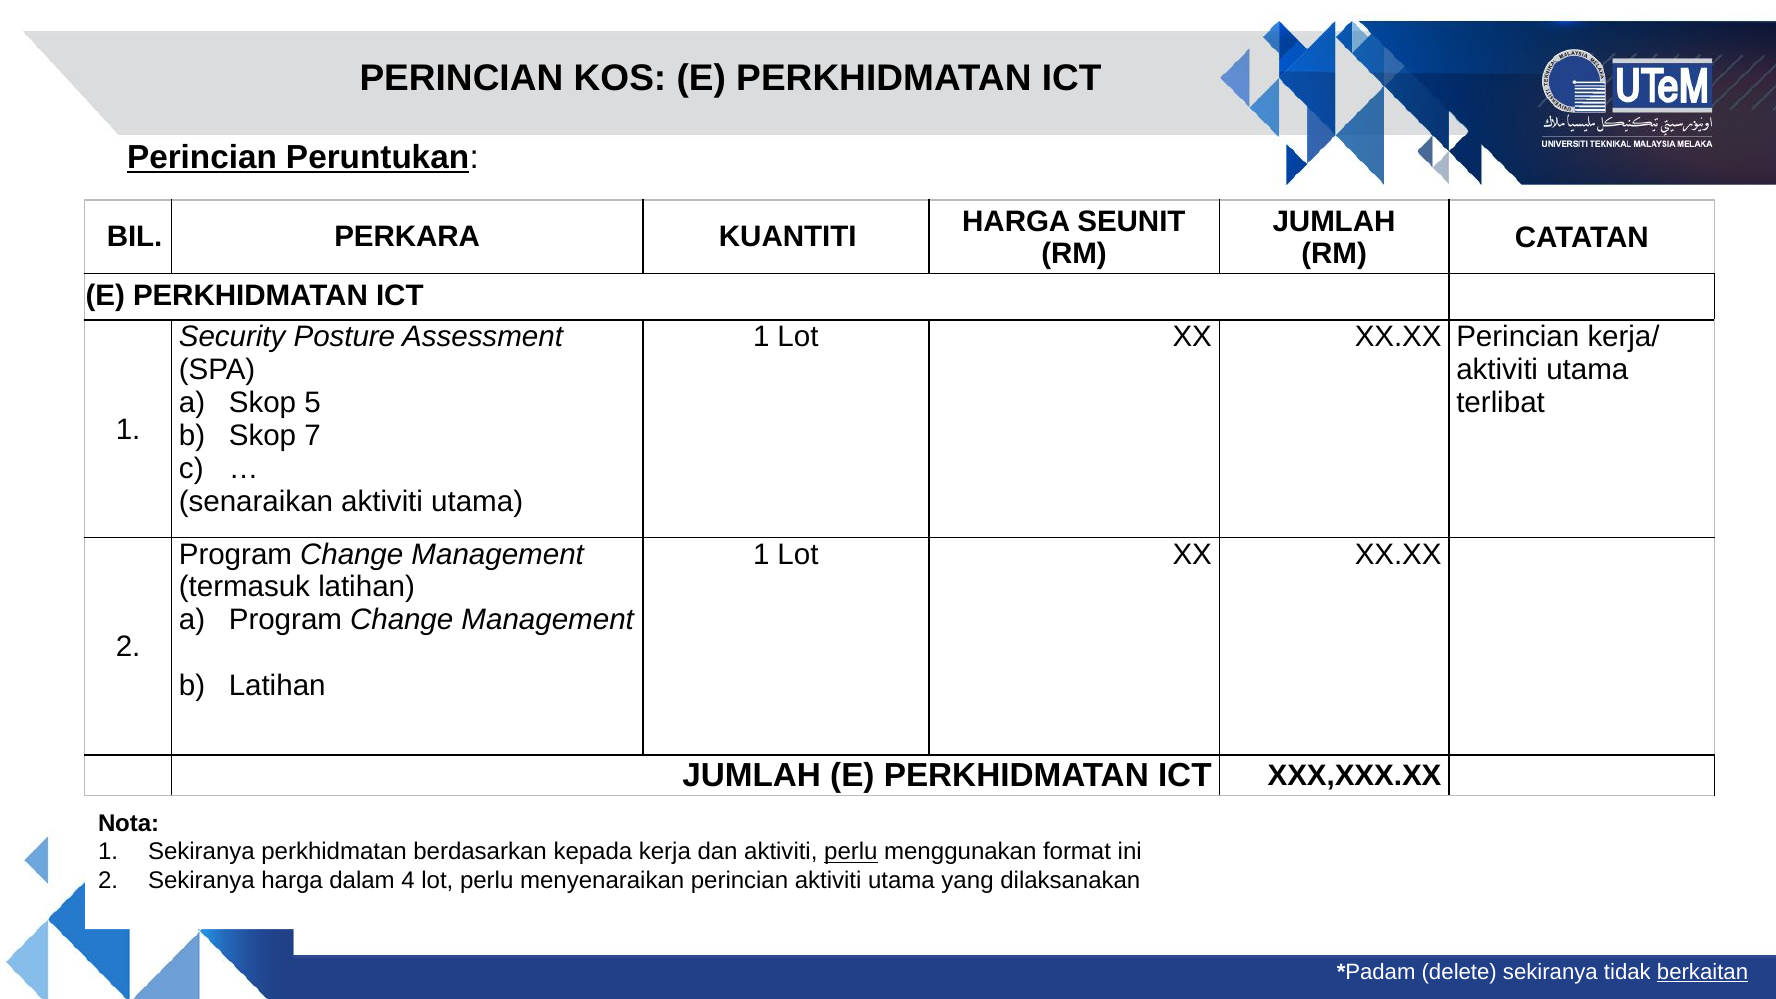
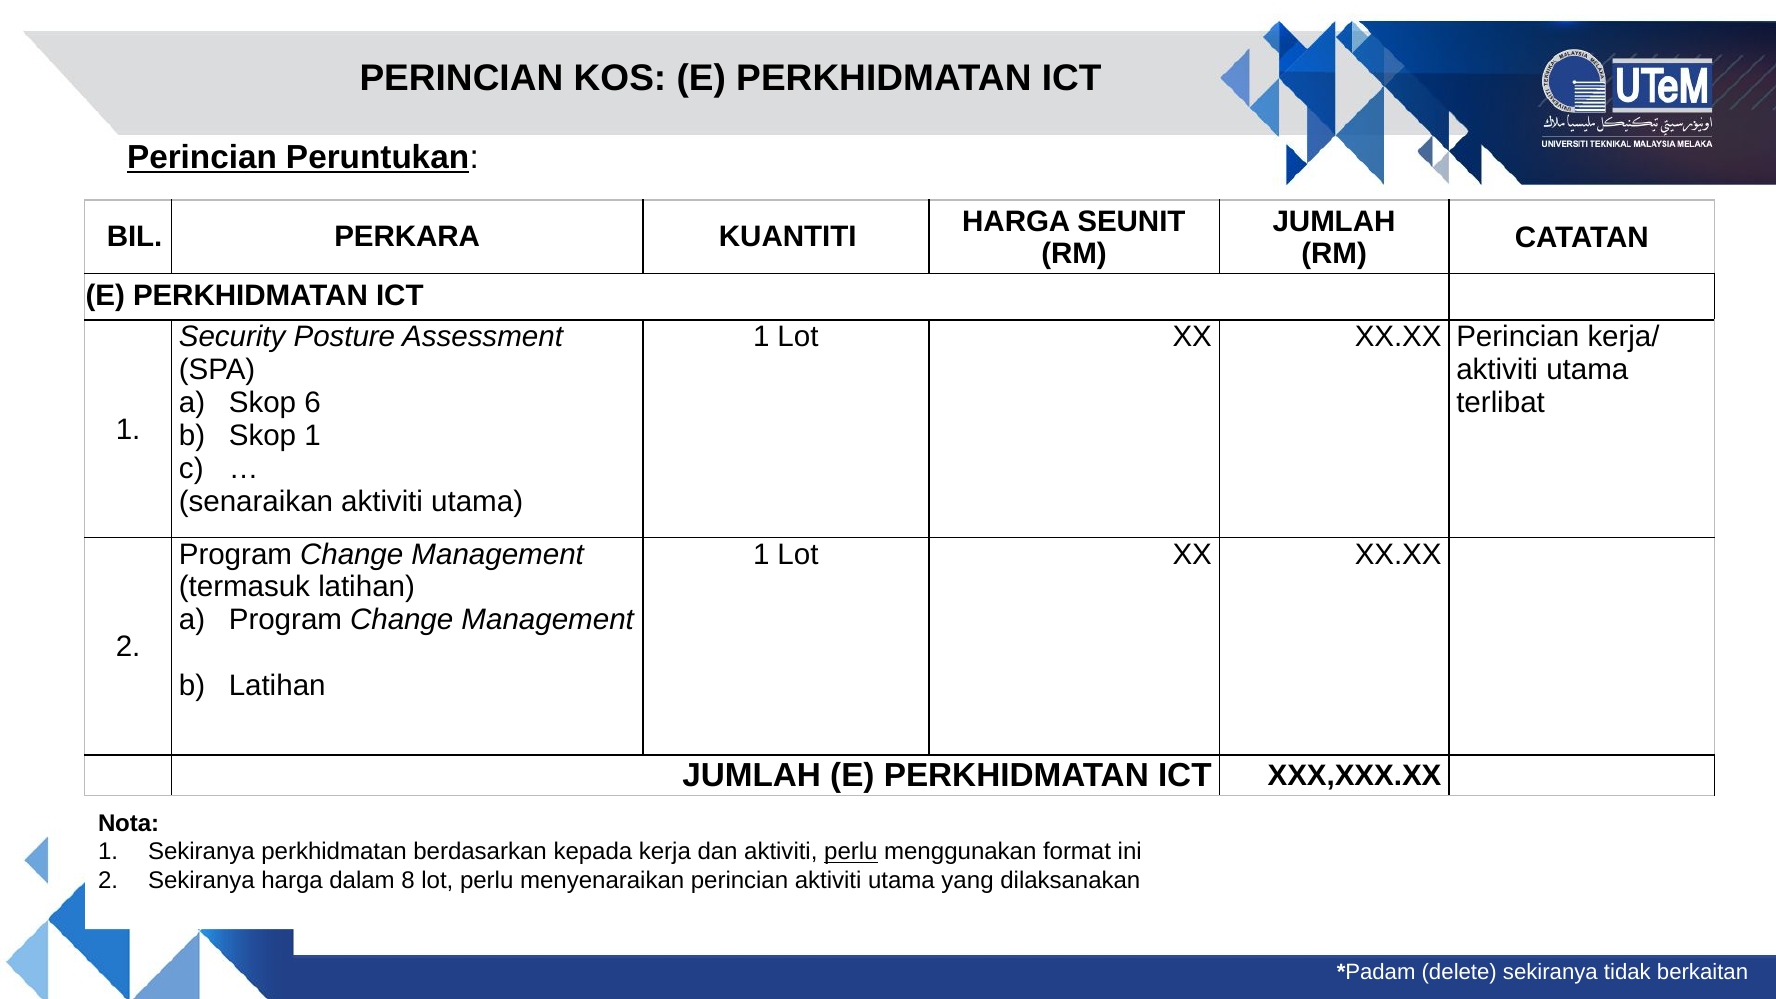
5: 5 -> 6 (313, 403)
Skop 7: 7 -> 1 (313, 436)
4: 4 -> 8 (408, 881)
berkaitan underline: present -> none (1703, 972)
